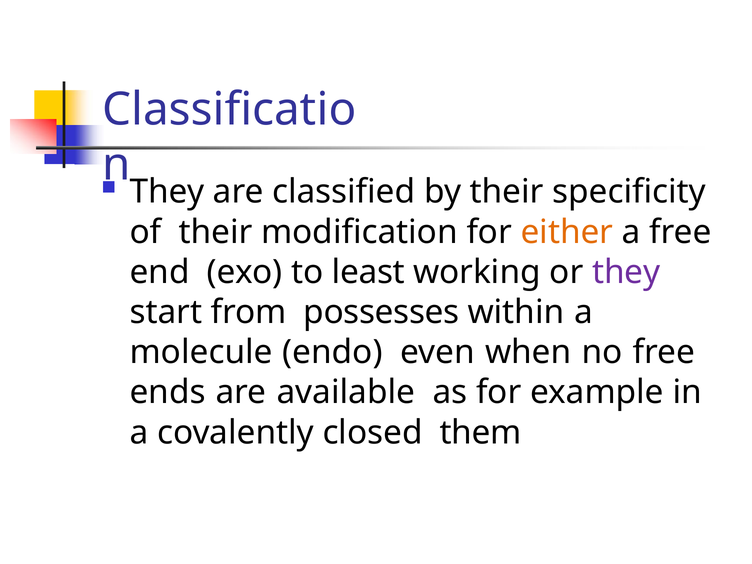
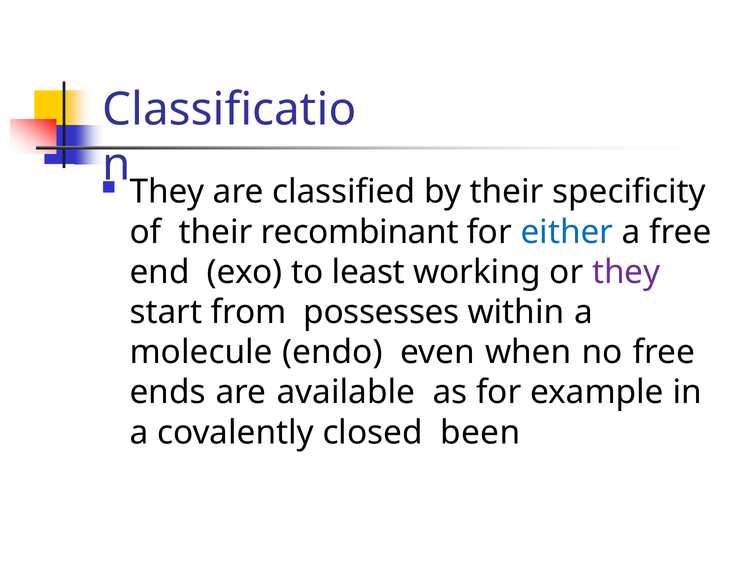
modification: modification -> recombinant (360, 232)
either colour: orange -> blue (567, 232)
them: them -> been (480, 433)
